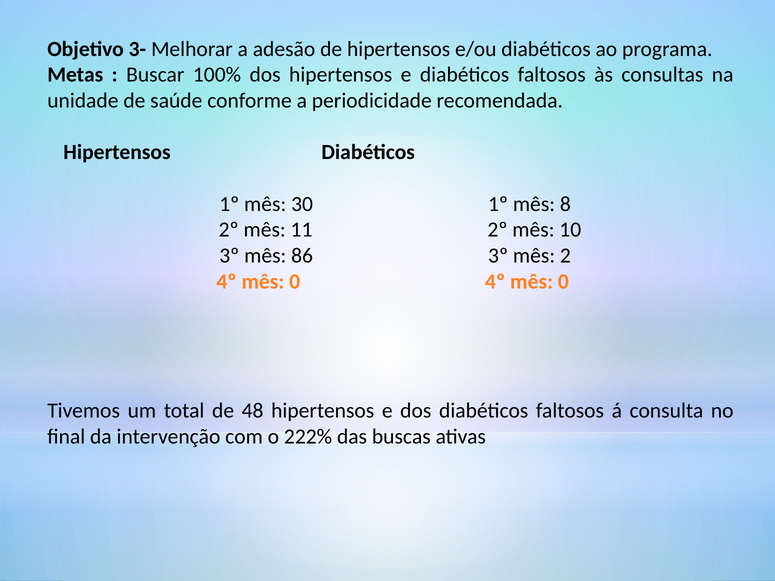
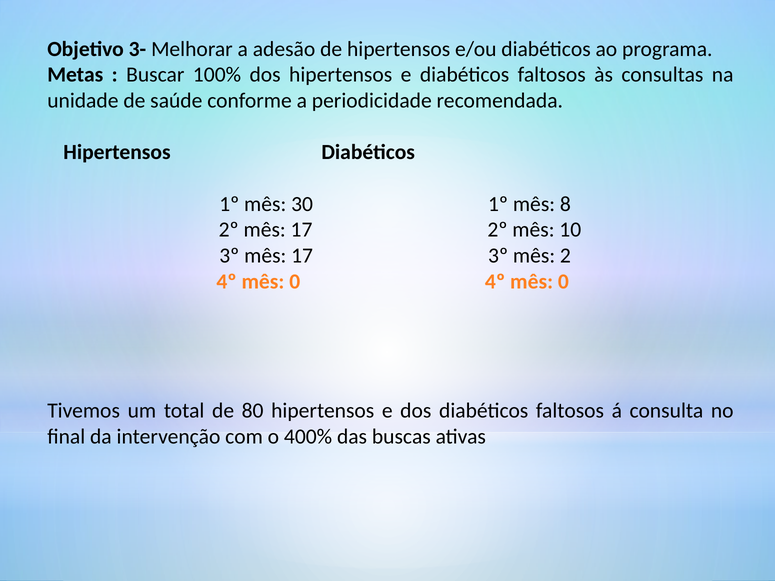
2º mês 11: 11 -> 17 (302, 230)
3º mês 86: 86 -> 17 (302, 256)
48: 48 -> 80 (253, 411)
222%: 222% -> 400% (308, 437)
